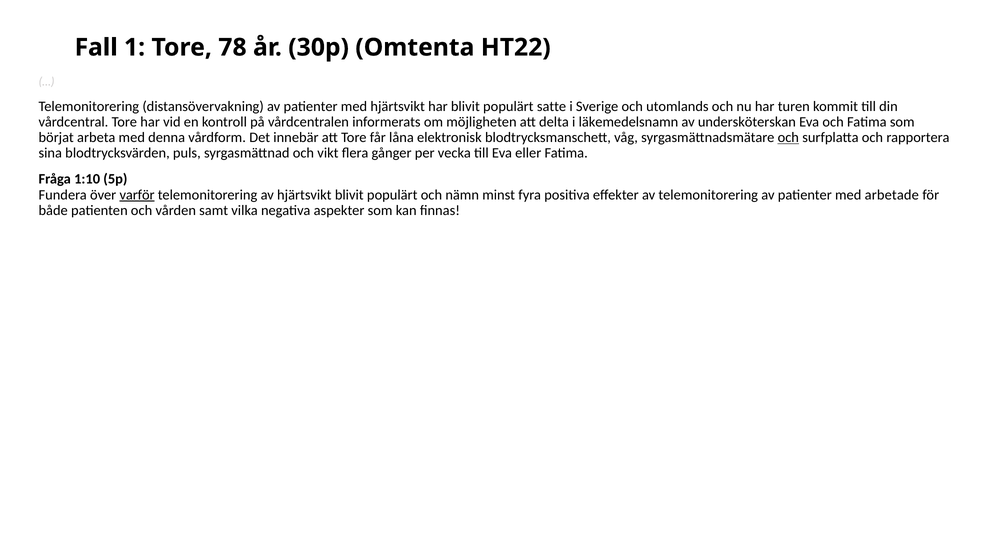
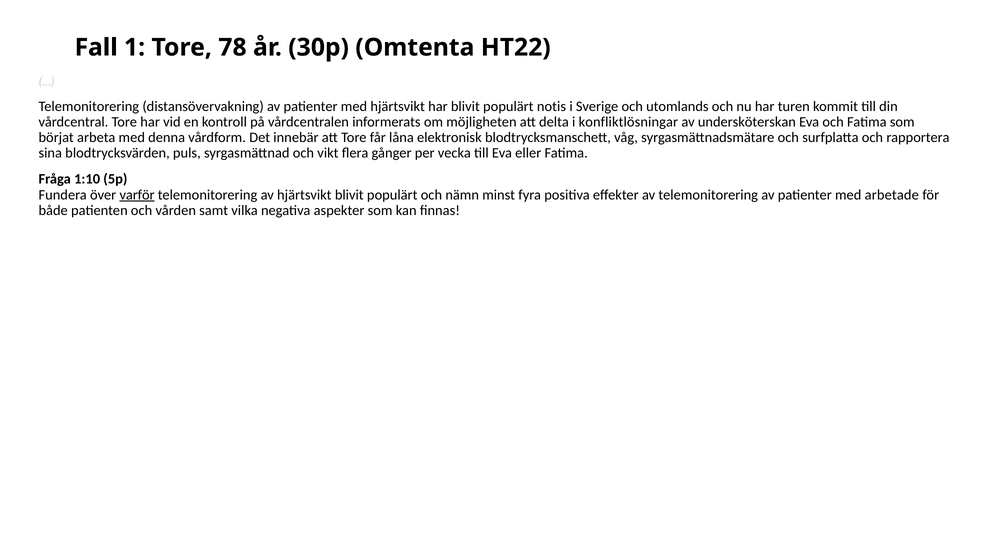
satte: satte -> notis (551, 106)
läkemedelsnamn: läkemedelsnamn -> konfliktlösningar (628, 122)
och underline: present -> none (788, 137)
